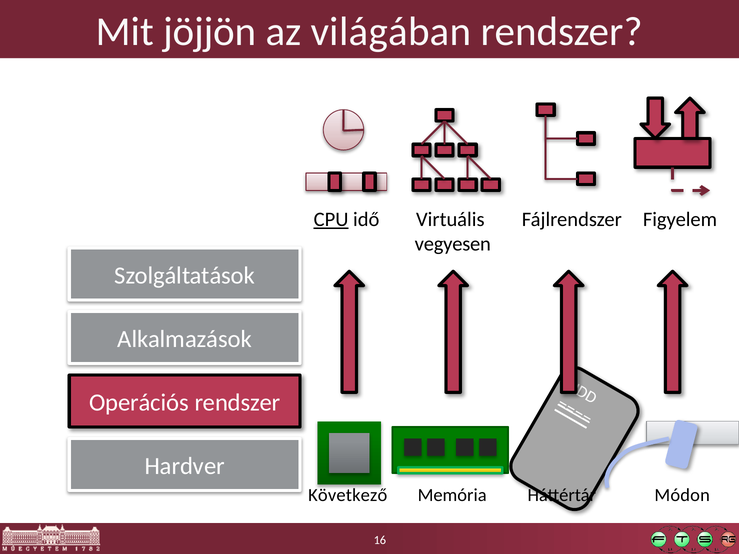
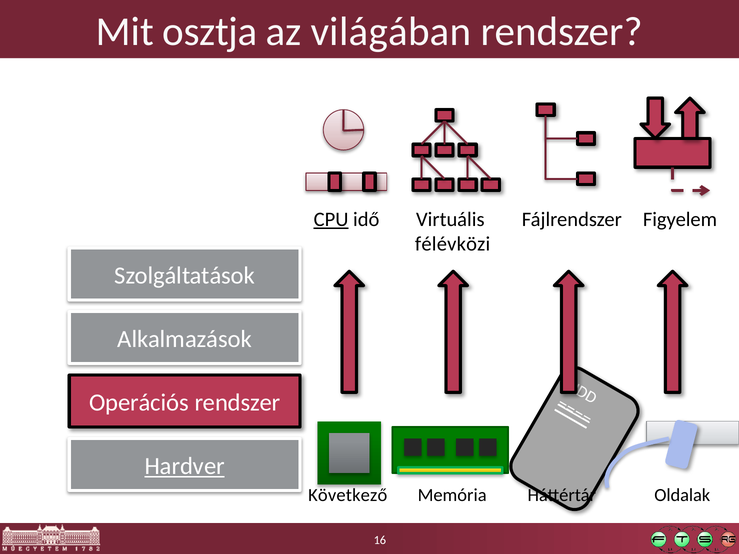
jöjjön: jöjjön -> osztja (210, 32)
vegyesen: vegyesen -> félévközi (453, 244)
Hardver underline: none -> present (185, 466)
Módon: Módon -> Oldalak (682, 495)
